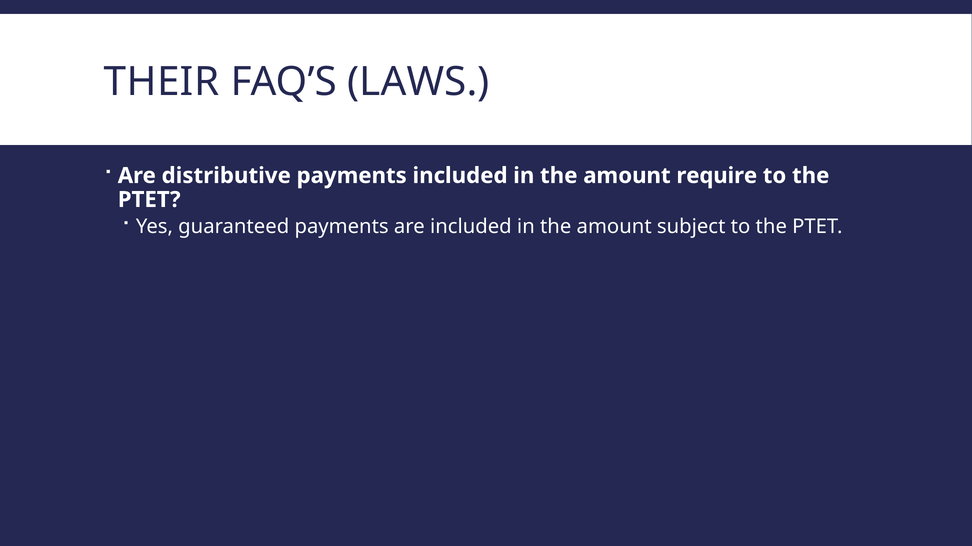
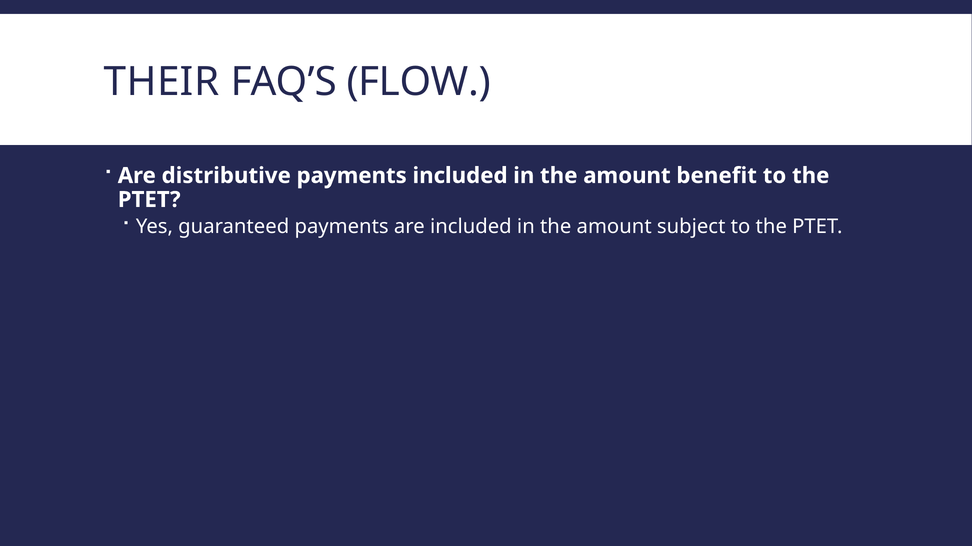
LAWS: LAWS -> FLOW (419, 82)
require: require -> benefit (717, 176)
